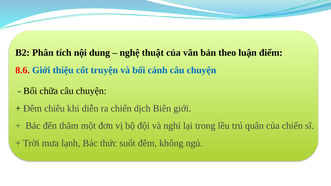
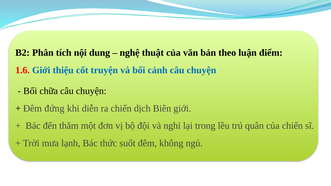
8.6: 8.6 -> 1.6 (23, 70)
chiêu: chiêu -> đứng (54, 108)
